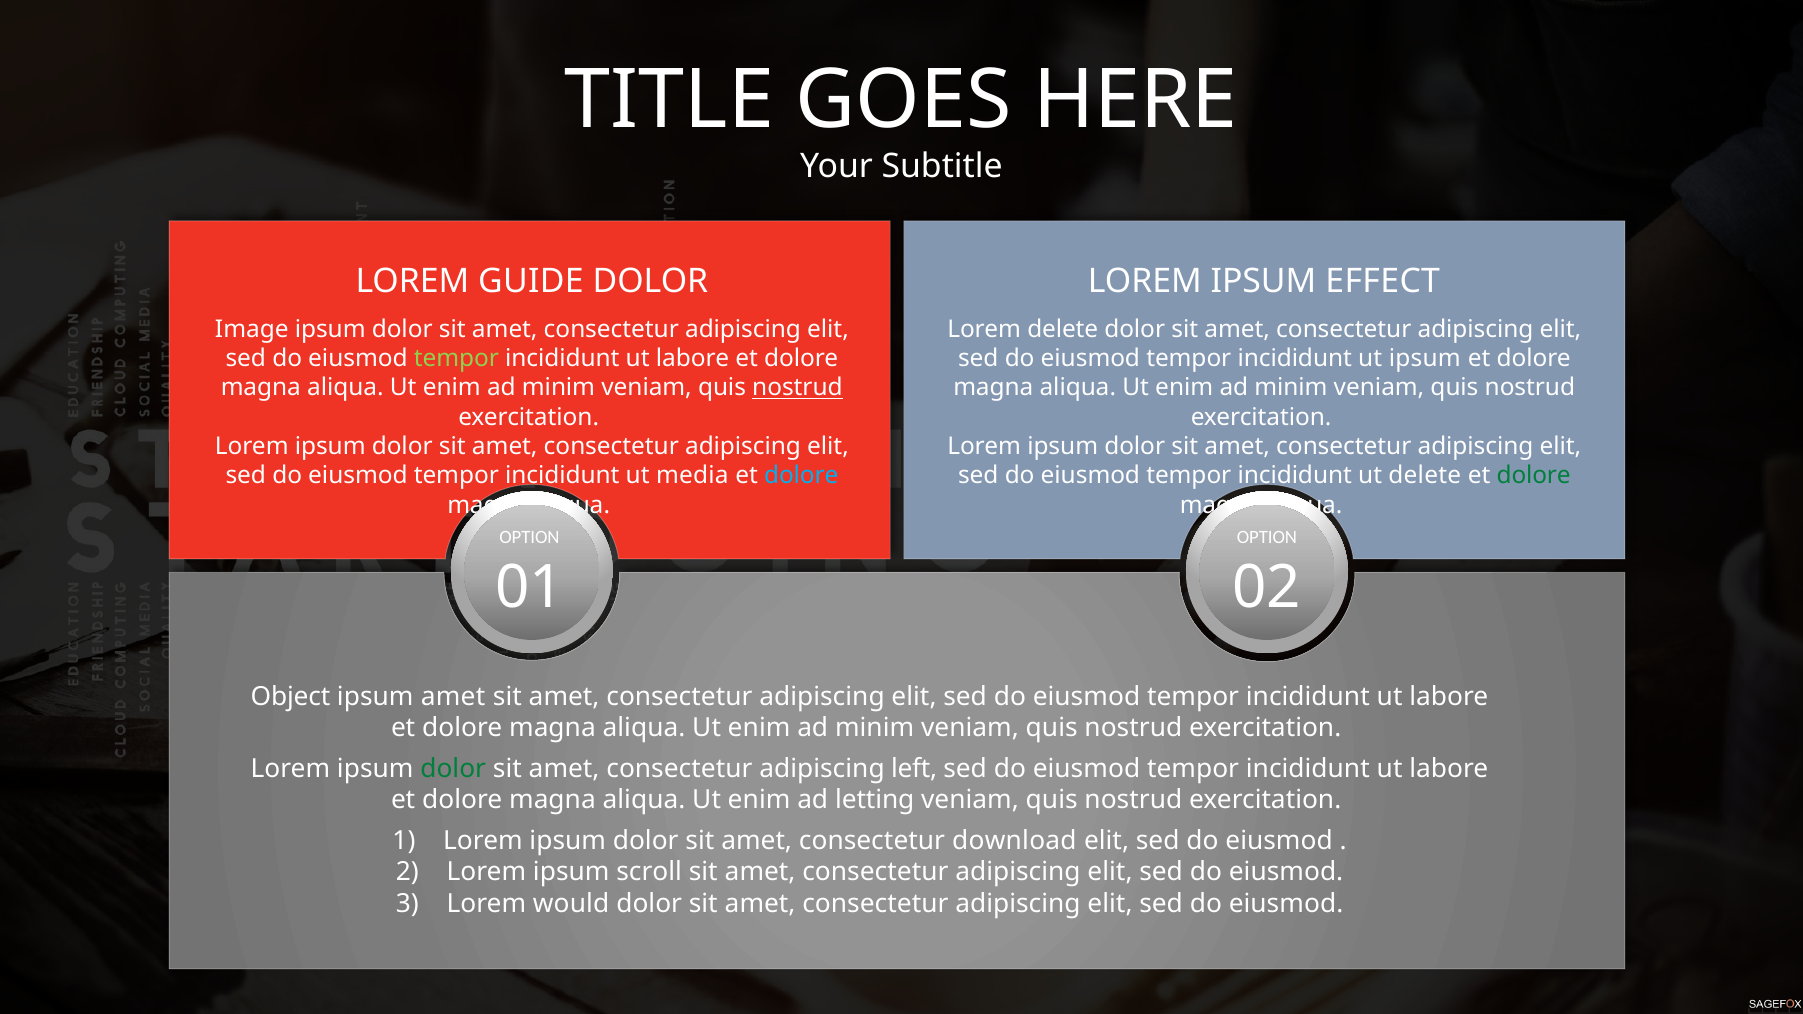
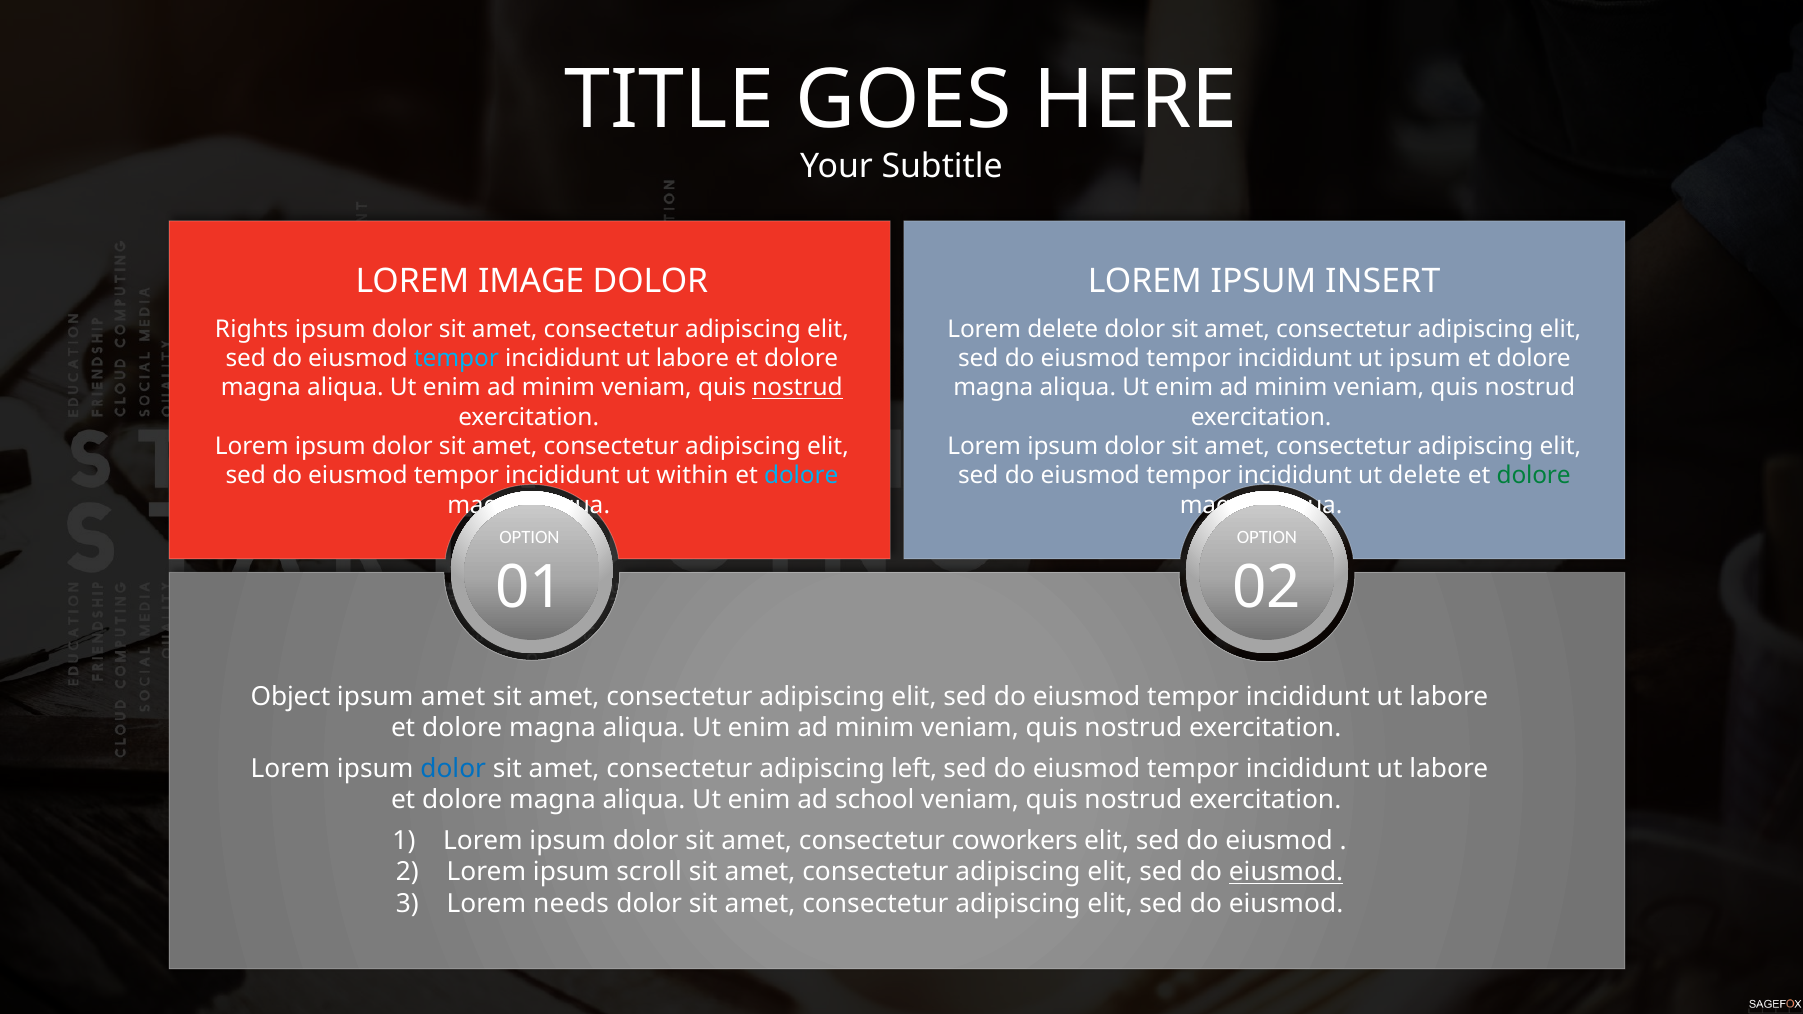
GUIDE: GUIDE -> IMAGE (531, 281)
EFFECT: EFFECT -> INSERT (1383, 281)
Image: Image -> Rights (252, 329)
tempor colour: light green -> light blue (456, 358)
media: media -> within (692, 476)
dolor colour: green -> blue (453, 769)
letting: letting -> school (875, 800)
download: download -> coworkers (1015, 841)
eiusmod underline: none -> present (1286, 872)
would: would -> needs (571, 904)
